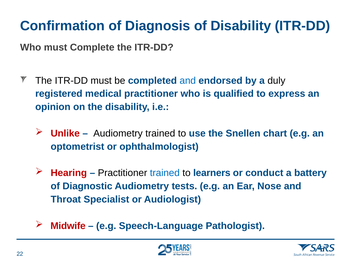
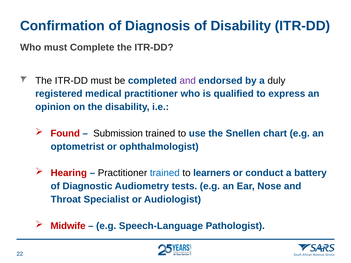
and colour: blue -> purple (188, 81)
Unlike: Unlike -> Found (65, 134)
Audiometry: Audiometry -> Submission (118, 134)
